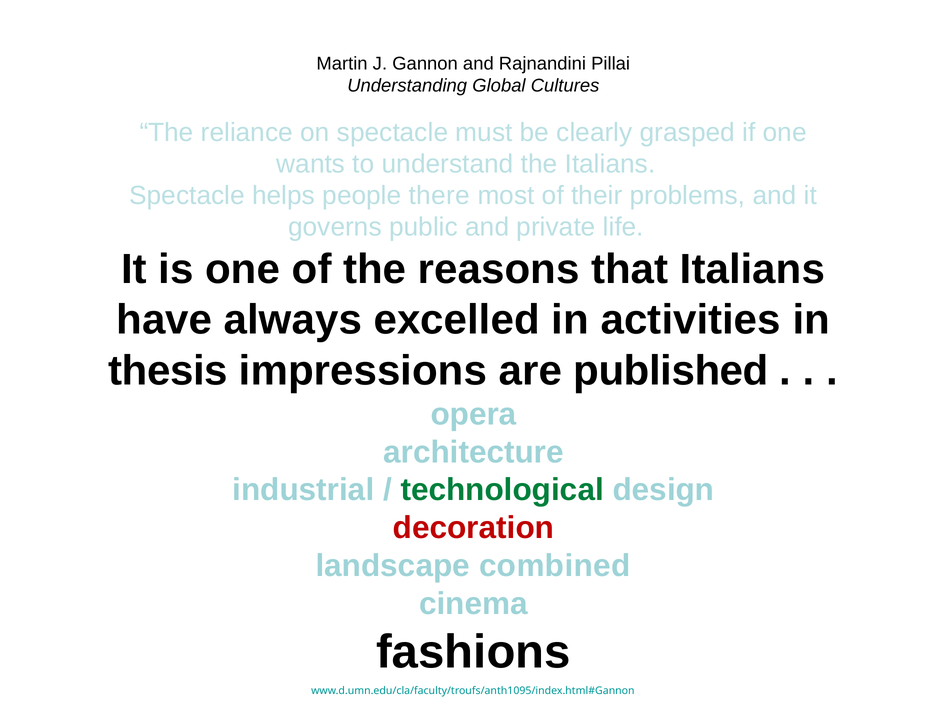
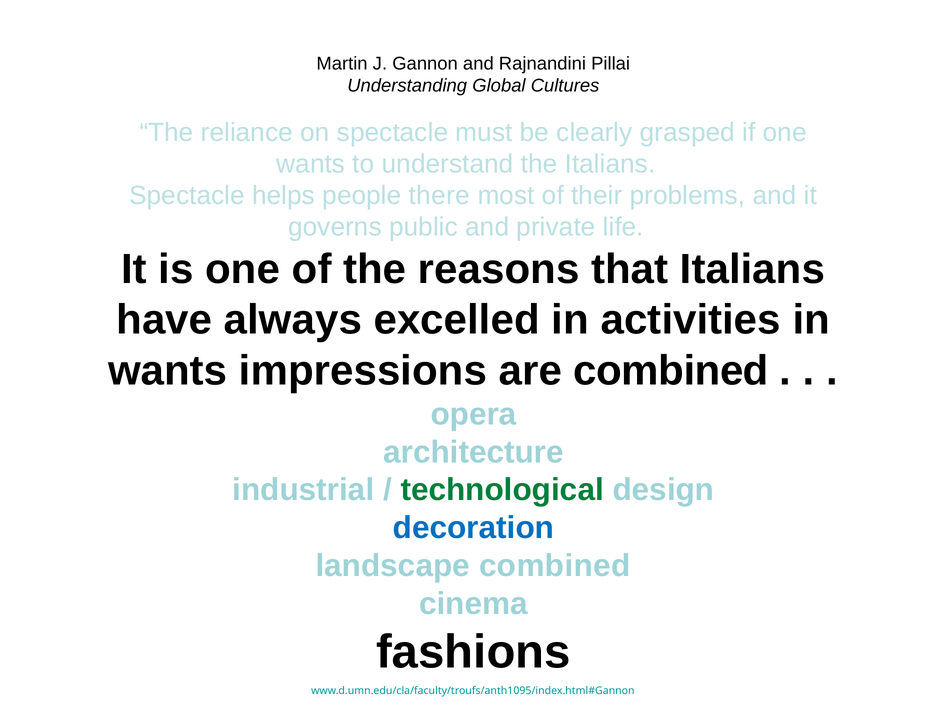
thesis: thesis -> wants (168, 370)
are published: published -> combined (671, 370)
decoration colour: red -> blue (473, 527)
